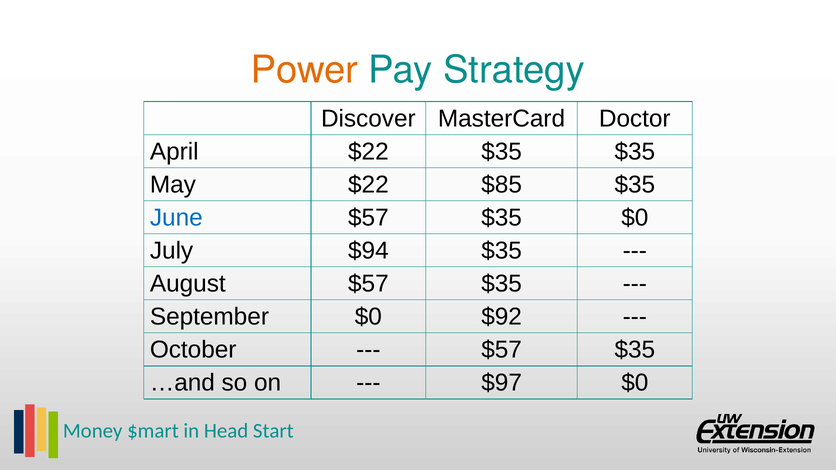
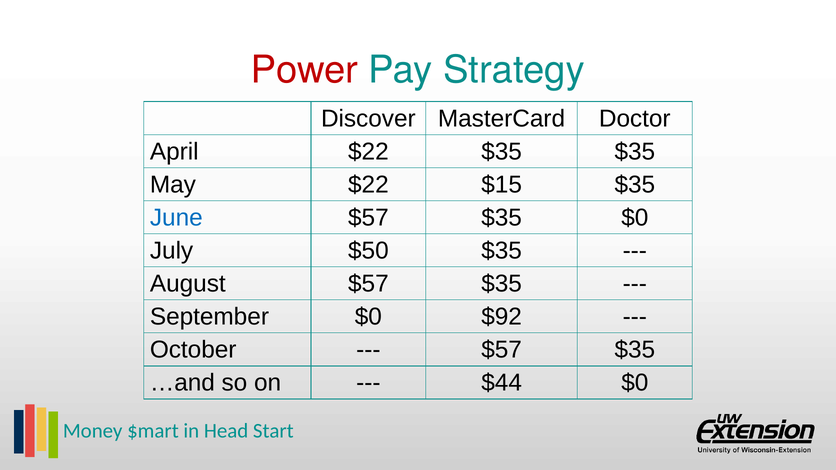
Power colour: orange -> red (305, 70)
$85: $85 -> $15 (502, 185)
$94: $94 -> $50 (368, 251)
$97: $97 -> $44 (502, 383)
